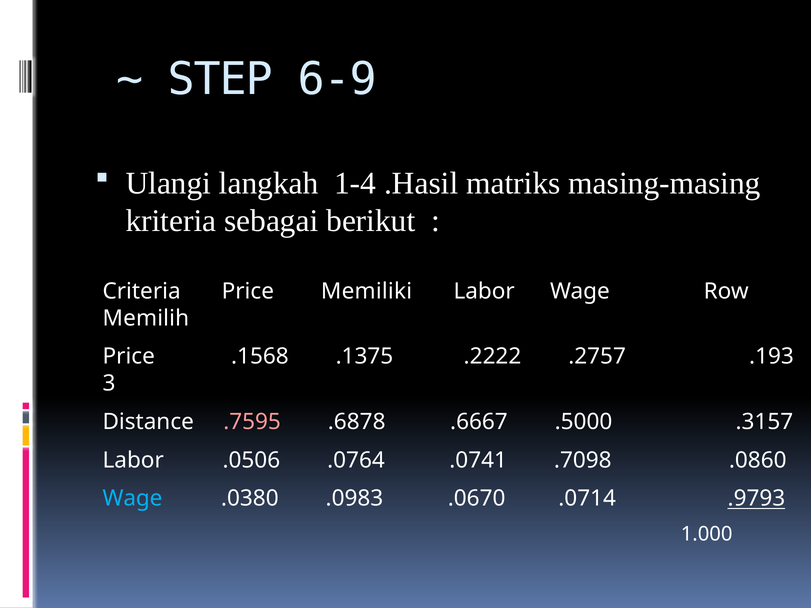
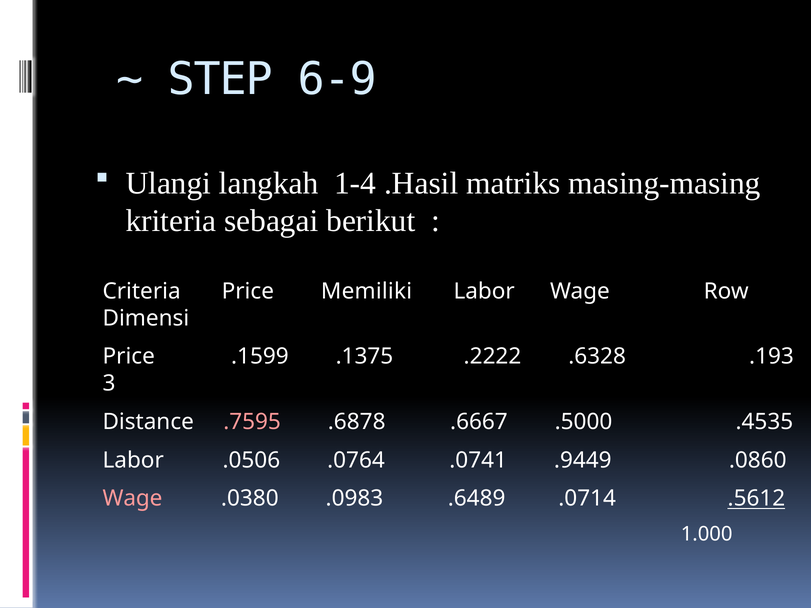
Memilih: Memilih -> Dimensi (146, 318)
.1568: .1568 -> .1599 (260, 357)
.2757: .2757 -> .6328 (597, 357)
.3157: .3157 -> .4535 (764, 422)
.7098: .7098 -> .9449 (583, 460)
Wage colour: light blue -> pink (133, 499)
.0670: .0670 -> .6489 (477, 499)
.9793: .9793 -> .5612 (756, 499)
